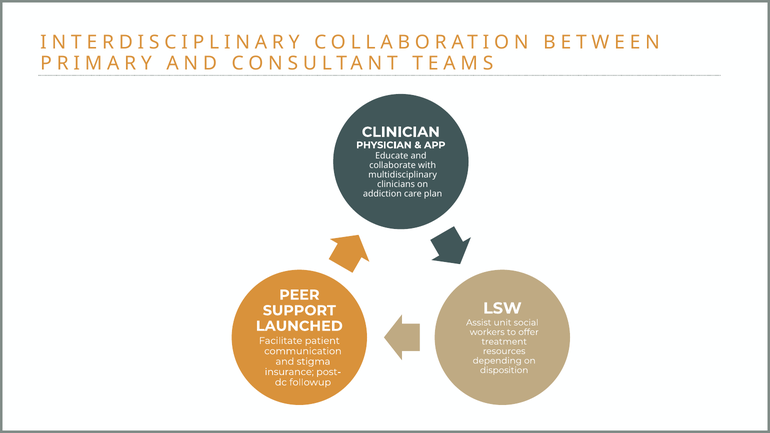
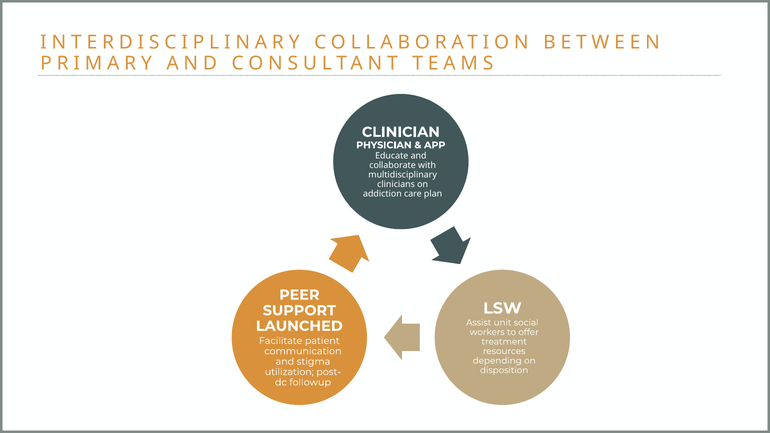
insurance: insurance -> utilization (289, 372)
